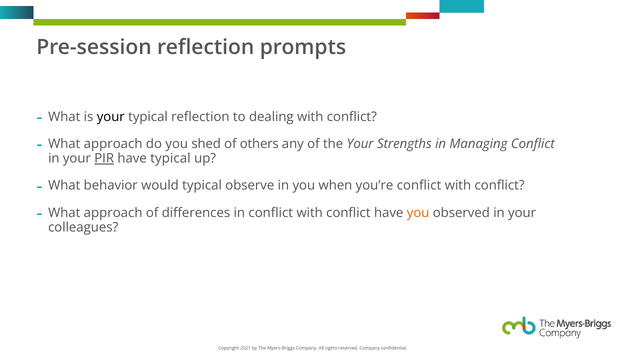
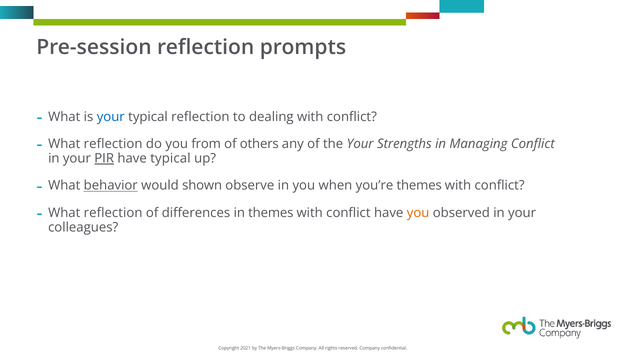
your colour: black -> blue (111, 117)
approach: approach -> reflection (113, 144)
shed: shed -> from (206, 144)
behavior underline: none -> present (111, 186)
would typical: typical -> shown (202, 186)
you’re conflict: conflict -> themes (419, 186)
approach: approach -> reflection (113, 213)
in conflict: conflict -> themes (271, 213)
